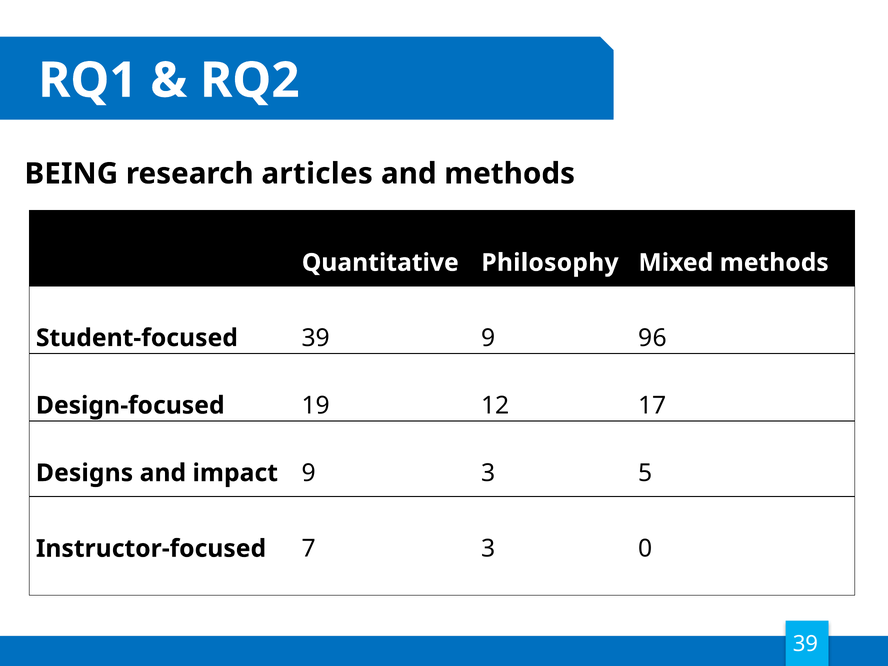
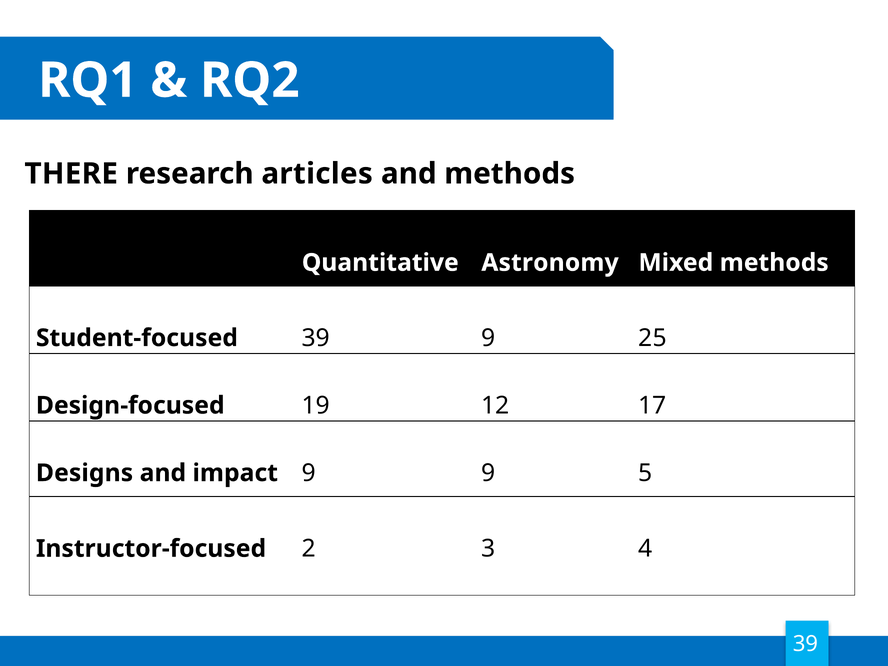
BEING: BEING -> THERE (71, 174)
Philosophy: Philosophy -> Astronomy (550, 263)
96: 96 -> 25 (653, 338)
9 3: 3 -> 9 (488, 473)
7: 7 -> 2 (309, 549)
0: 0 -> 4 (645, 549)
